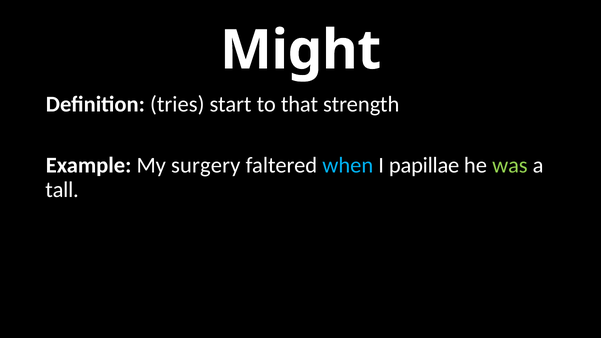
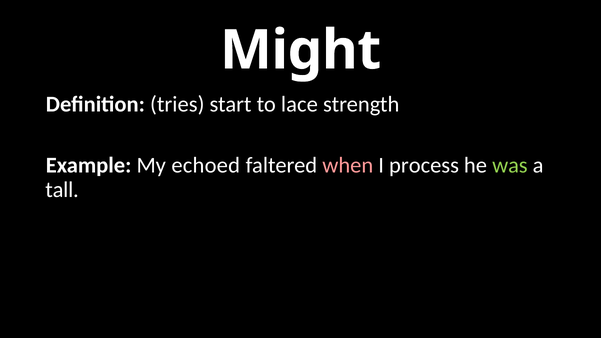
that: that -> lace (299, 104)
surgery: surgery -> echoed (206, 165)
when colour: light blue -> pink (348, 165)
papillae: papillae -> process (424, 165)
